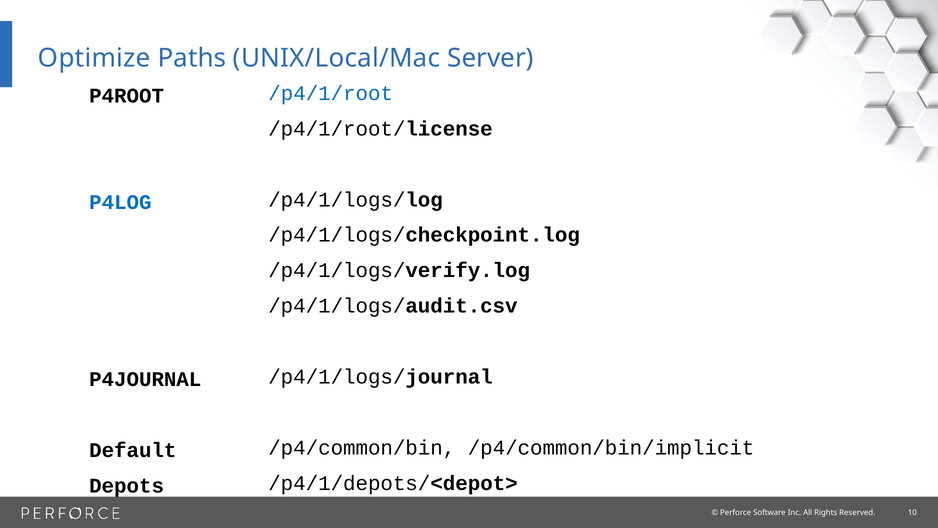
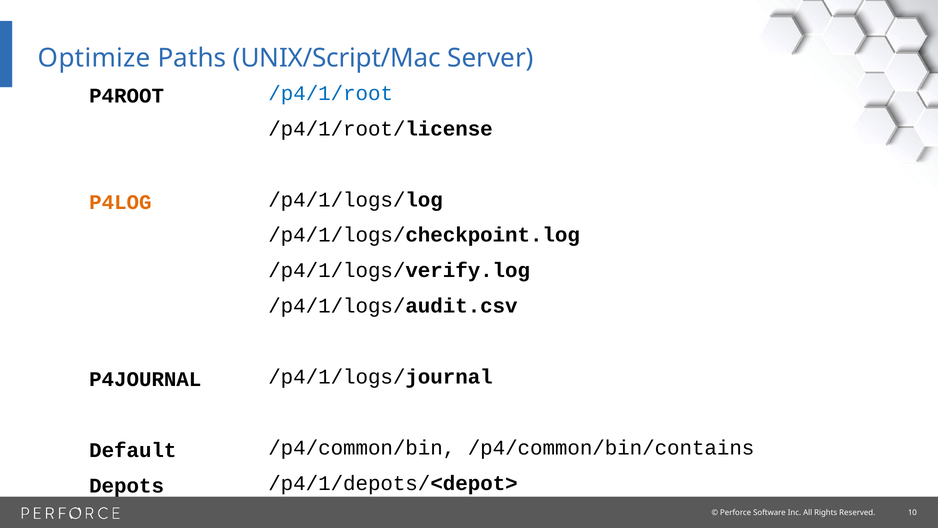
UNIX/Local/Mac: UNIX/Local/Mac -> UNIX/Script/Mac (337, 58)
P4LOG colour: blue -> orange (120, 202)
/p4/common/bin/implicit: /p4/common/bin/implicit -> /p4/common/bin/contains (611, 447)
